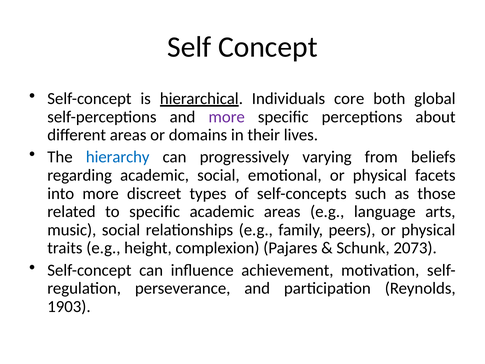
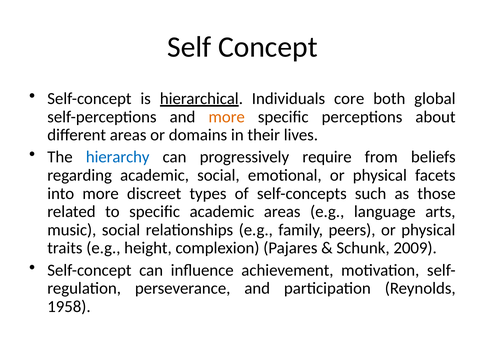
more colour: purple -> orange (227, 117)
varying: varying -> require (327, 157)
2073: 2073 -> 2009 (415, 248)
1903: 1903 -> 1958 (69, 306)
